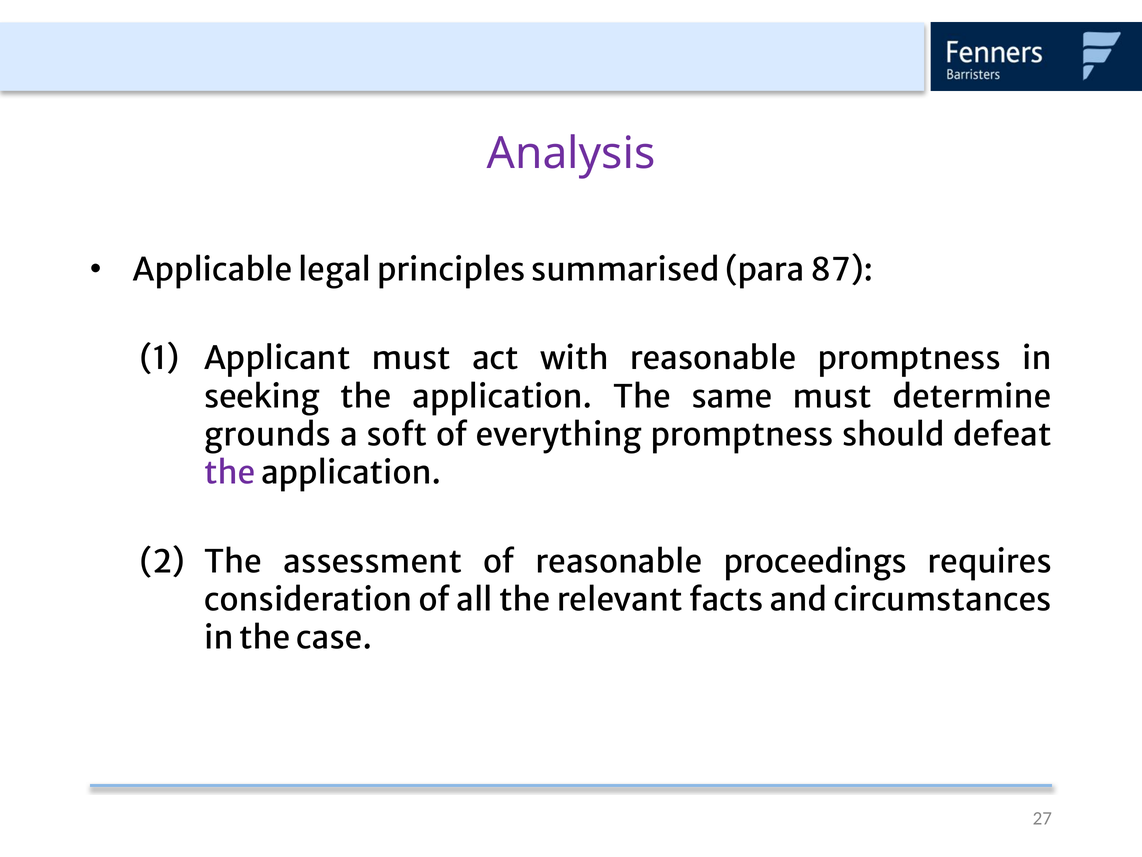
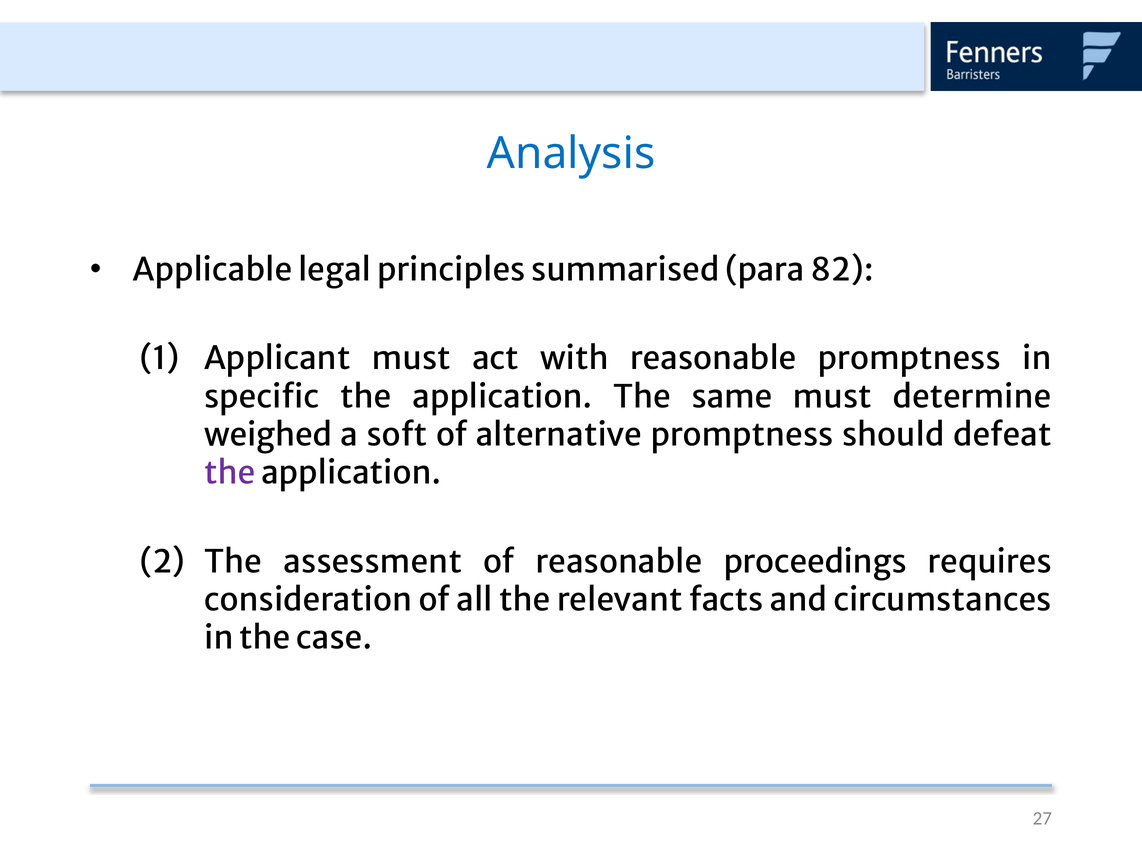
Analysis colour: purple -> blue (571, 153)
87: 87 -> 82 (842, 270)
seeking: seeking -> specific (262, 397)
grounds: grounds -> weighed (268, 435)
everything: everything -> alternative (559, 435)
